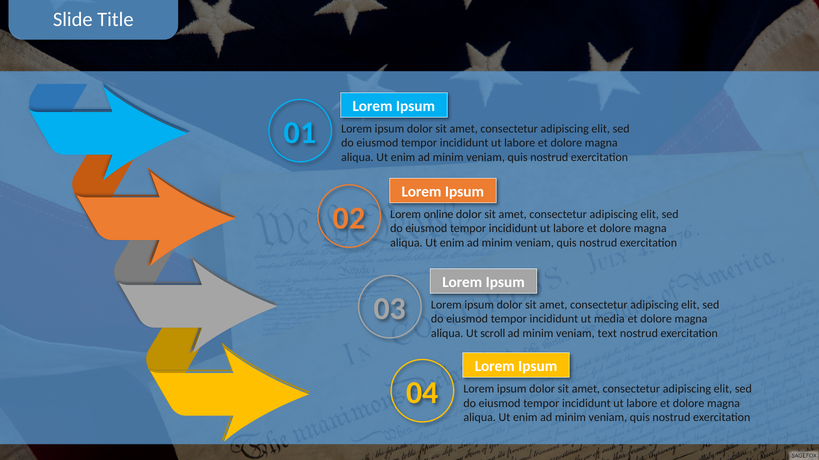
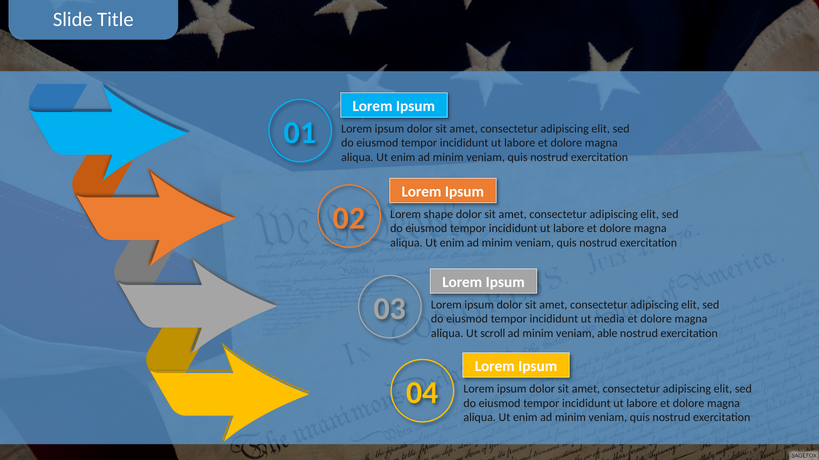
online: online -> shape (438, 214)
text: text -> able (607, 334)
